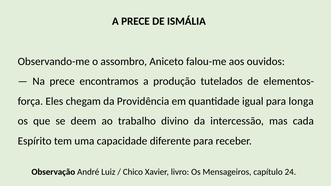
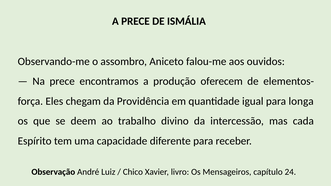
tutelados: tutelados -> oferecem (222, 81)
